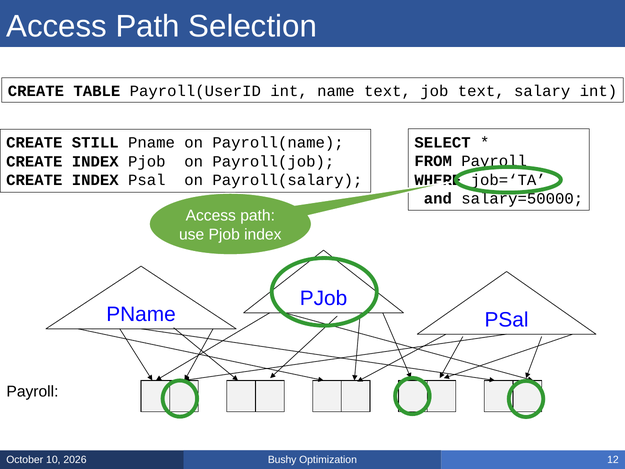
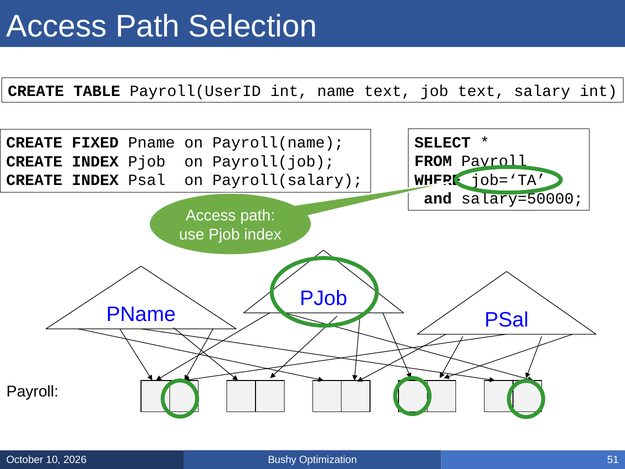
STILL: STILL -> FIXED (95, 143)
12: 12 -> 51 (613, 460)
